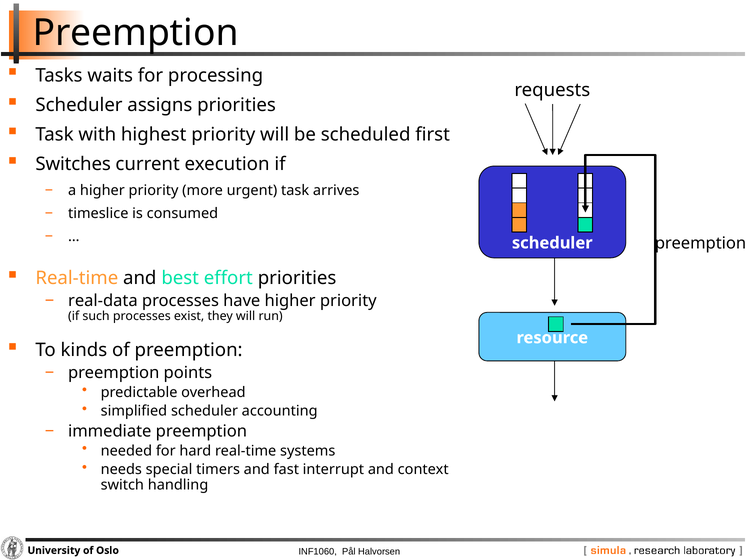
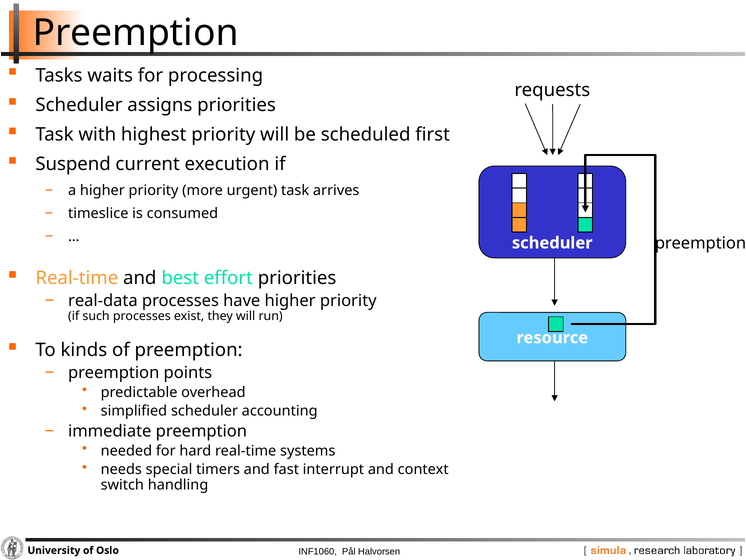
Switches: Switches -> Suspend (73, 164)
